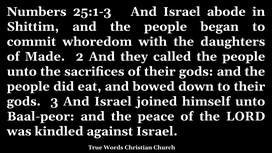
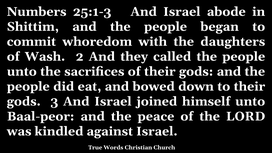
Made: Made -> Wash (45, 57)
